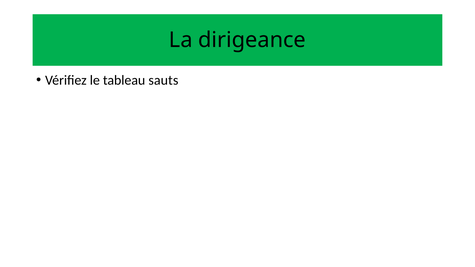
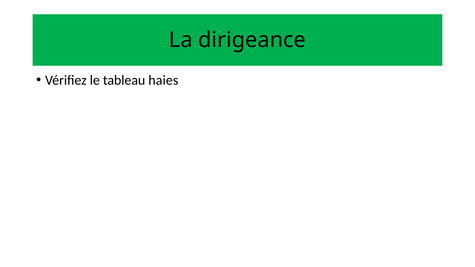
sauts: sauts -> haies (163, 80)
